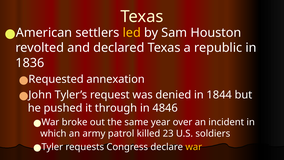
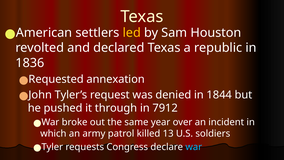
4846: 4846 -> 7912 (165, 108)
23: 23 -> 13 (168, 133)
war colour: yellow -> light blue (194, 147)
